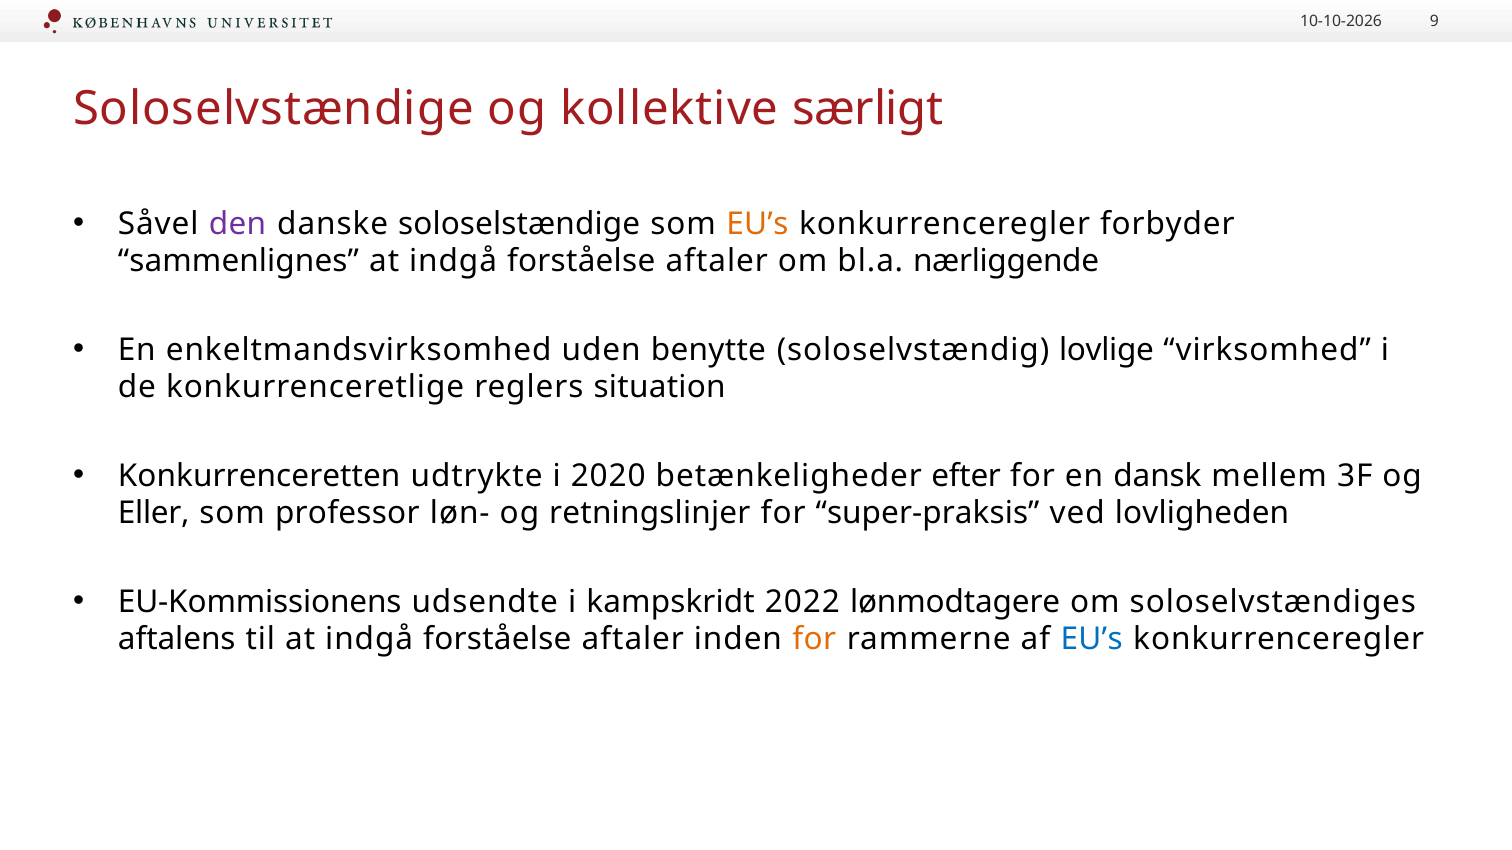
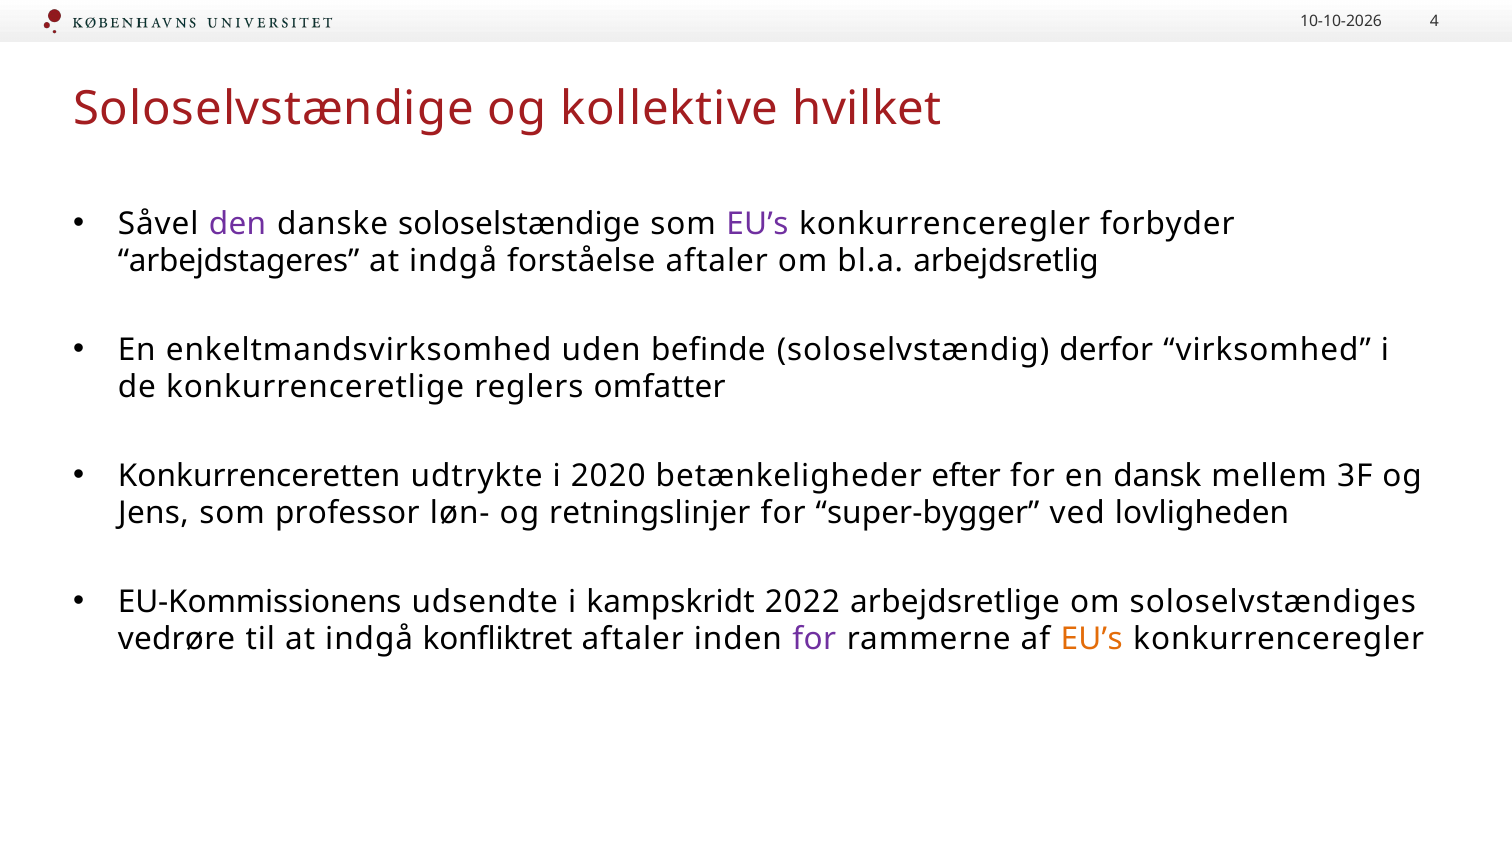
9: 9 -> 4 (1434, 22)
særligt: særligt -> hvilket (867, 109)
EU’s colour: orange -> purple (757, 224)
sammenlignes: sammenlignes -> arbejdstageres (239, 262)
nærliggende: nærliggende -> arbejdsretlig (1006, 262)
benytte: benytte -> befinde (708, 350)
lovlige: lovlige -> derfor (1106, 350)
situation: situation -> omfatter (660, 388)
Eller: Eller -> Jens (153, 514)
super-praksis: super-praksis -> super-bygger (928, 514)
lønmodtagere: lønmodtagere -> arbejdsretlige (955, 602)
aftalens: aftalens -> vedrøre (177, 640)
til at indgå forståelse: forståelse -> konfliktret (498, 640)
for colour: orange -> purple (814, 640)
EU’s colour: blue -> orange (1092, 640)
